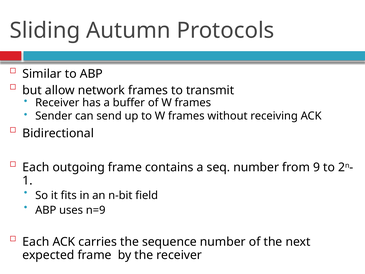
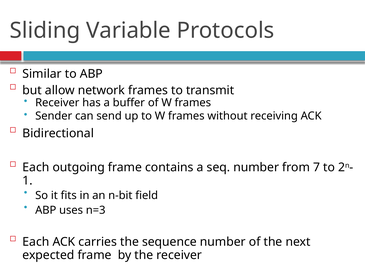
Autumn: Autumn -> Variable (128, 30)
9: 9 -> 7 (317, 167)
n=9: n=9 -> n=3 (96, 210)
